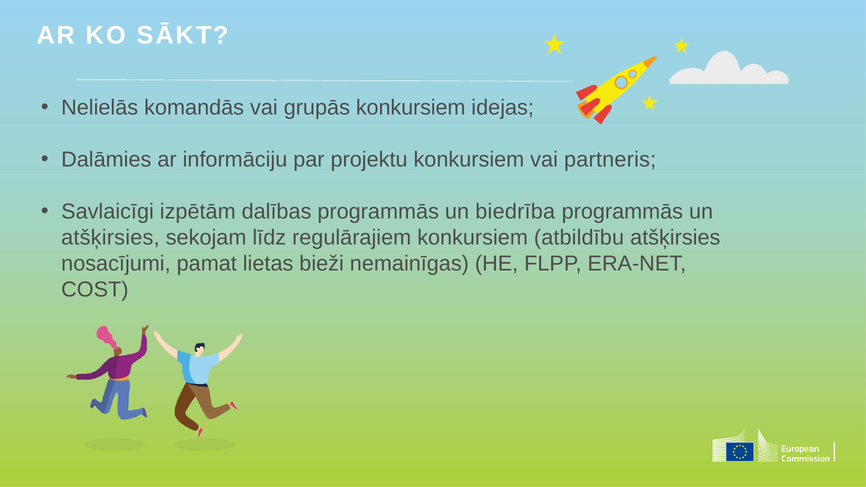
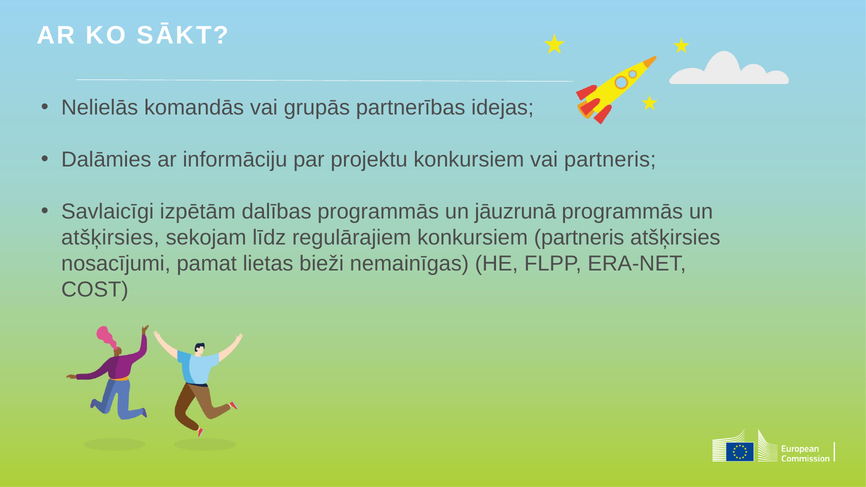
grupās konkursiem: konkursiem -> partnerības (411, 108)
biedrība: biedrība -> jāuzrunā (515, 212)
konkursiem atbildību: atbildību -> partneris (579, 238)
